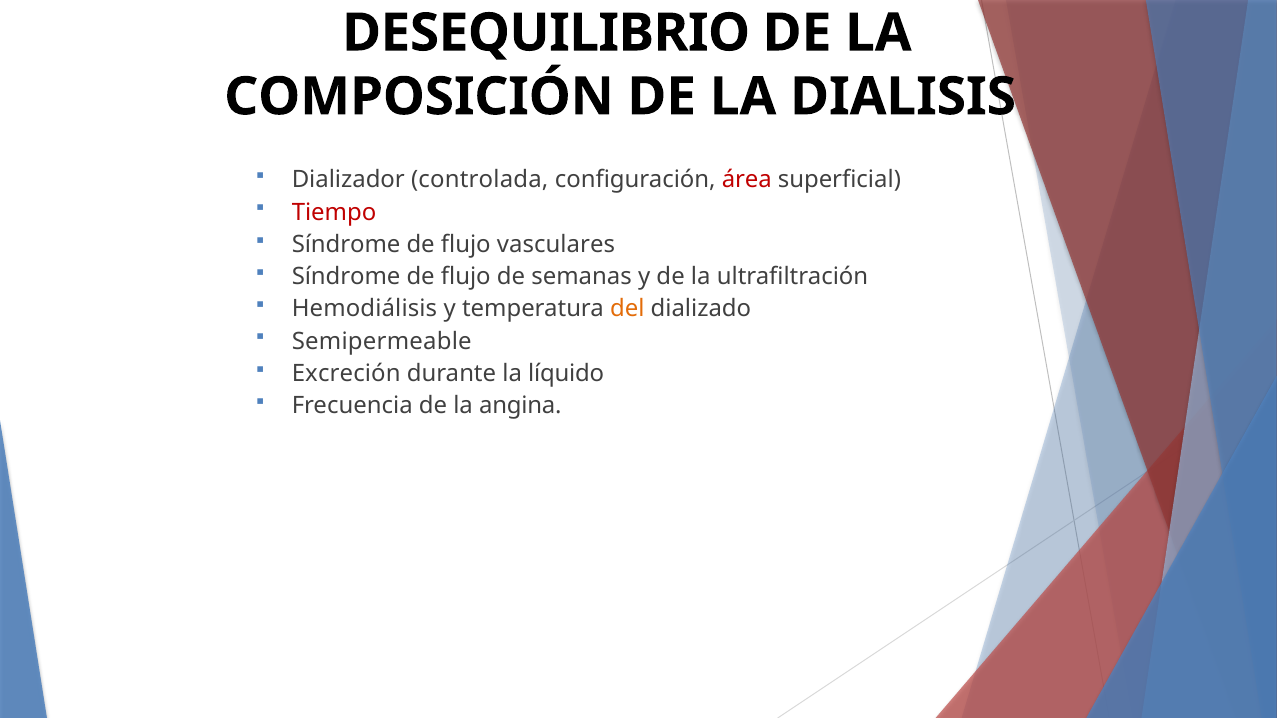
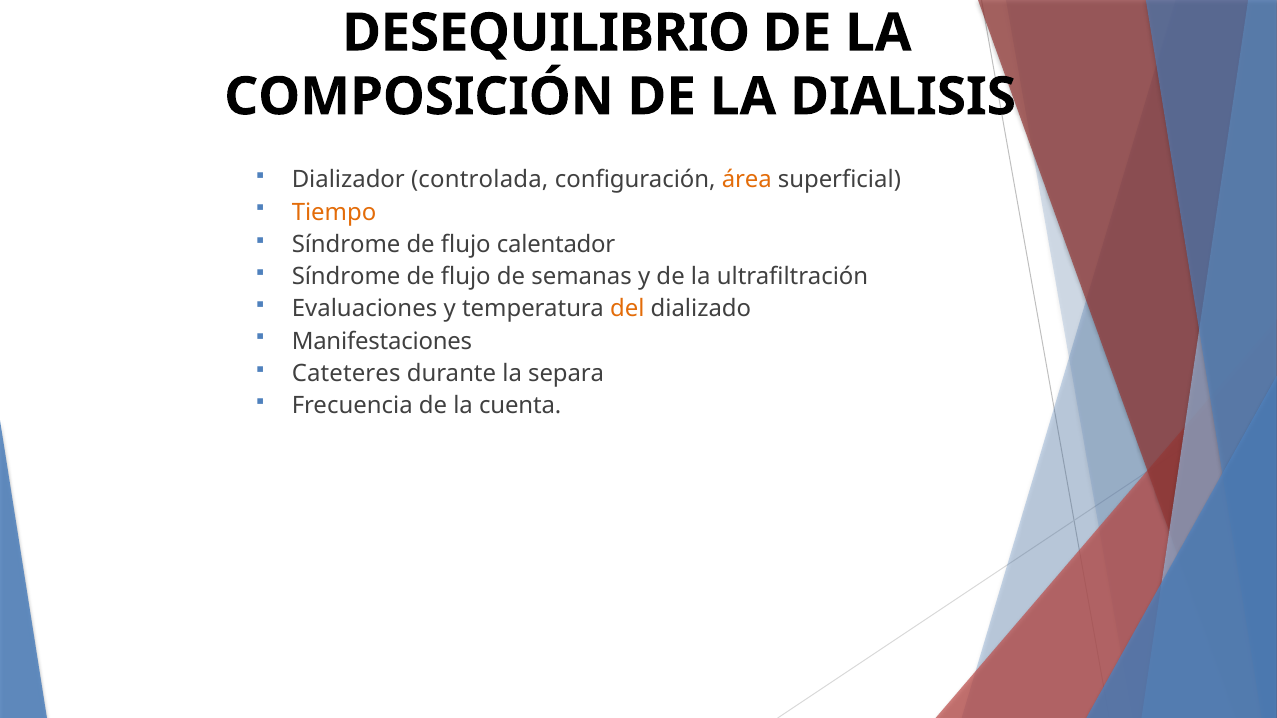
área colour: red -> orange (747, 180)
Tiempo colour: red -> orange (334, 212)
vasculares: vasculares -> calentador (556, 245)
Hemodiálisis: Hemodiálisis -> Evaluaciones (365, 309)
Semipermeable: Semipermeable -> Manifestaciones (382, 341)
Excreción: Excreción -> Cateteres (346, 374)
líquido: líquido -> separa (566, 374)
angina: angina -> cuenta (520, 406)
